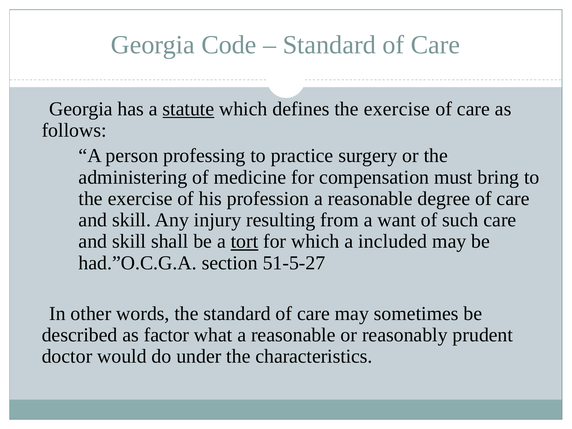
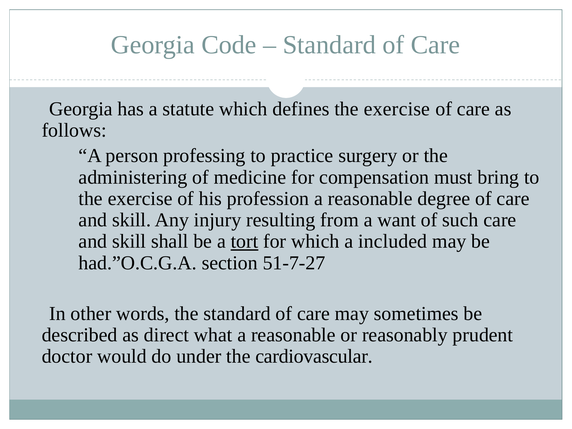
statute underline: present -> none (188, 109)
51-5-27: 51-5-27 -> 51-7-27 (294, 263)
factor: factor -> direct (166, 335)
characteristics: characteristics -> cardiovascular (314, 356)
